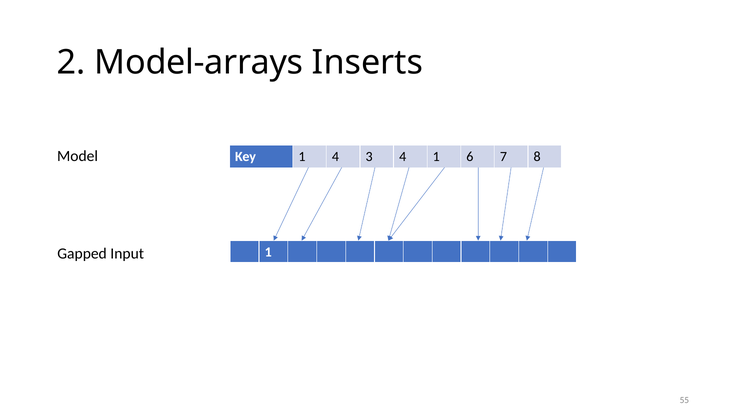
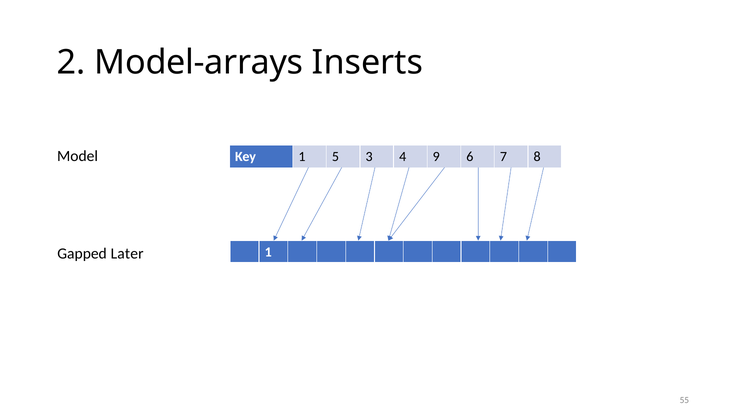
1 4: 4 -> 5 (336, 157)
4 1: 1 -> 9 (436, 157)
Input: Input -> Later (127, 254)
